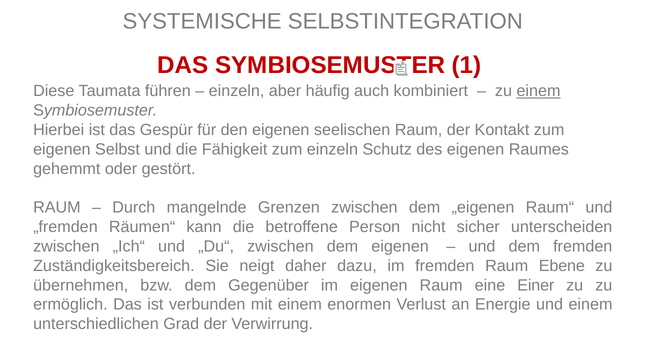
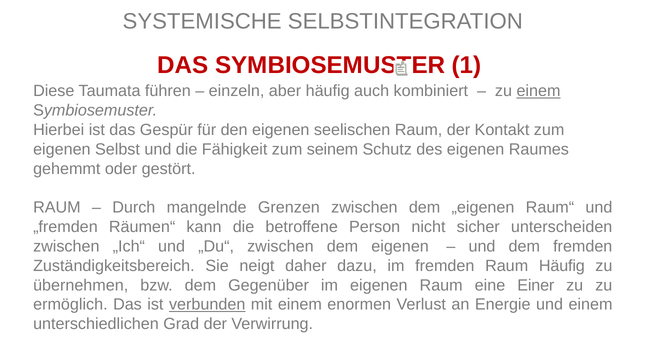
zum einzeln: einzeln -> seinem (333, 149)
Raum Ebene: Ebene -> Häufig (562, 265)
verbunden underline: none -> present (207, 304)
